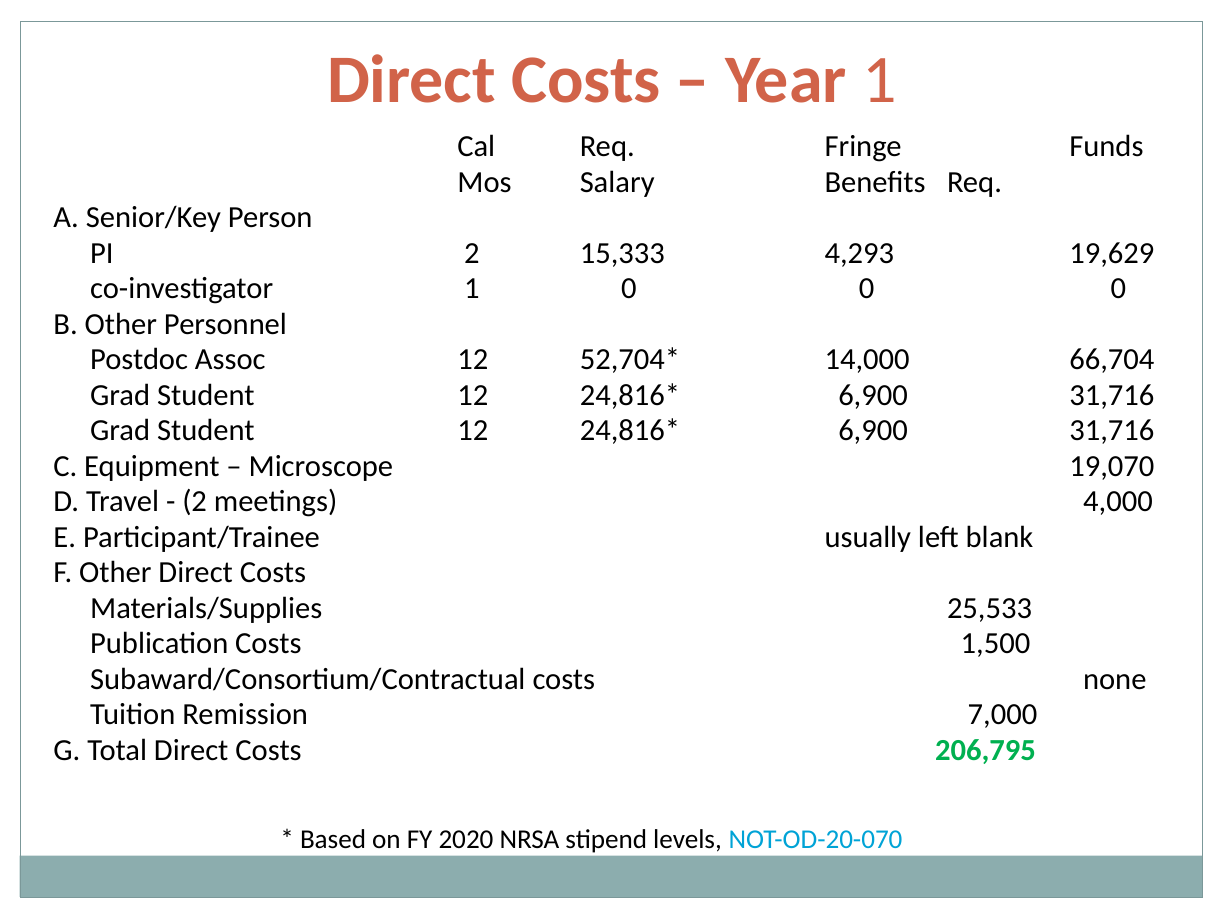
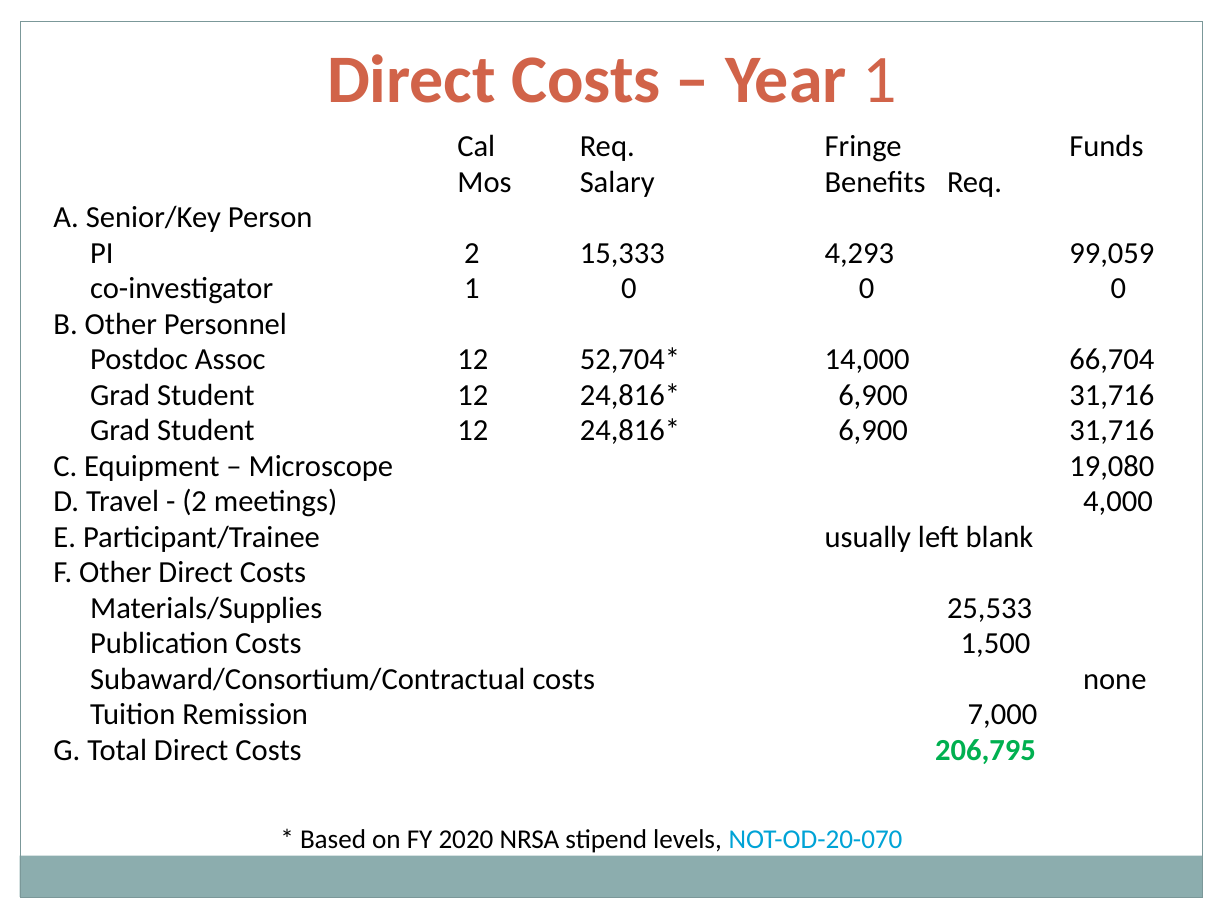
19,629: 19,629 -> 99,059 (1112, 253)
19,070: 19,070 -> 19,080 (1112, 466)
